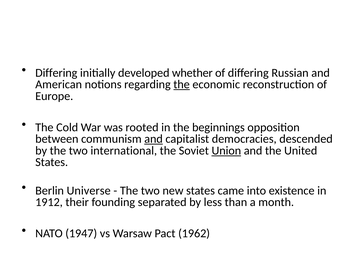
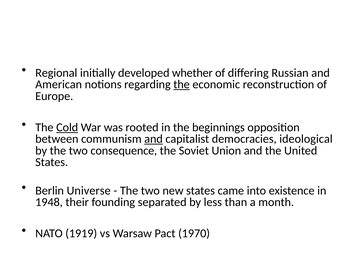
Differing: Differing -> Regional (56, 73)
Cold underline: none -> present (67, 127)
descended: descended -> ideological (306, 139)
international: international -> consequence (124, 150)
Union underline: present -> none (226, 150)
1912: 1912 -> 1948 (49, 202)
1947: 1947 -> 1919 (81, 233)
1962: 1962 -> 1970 (194, 233)
